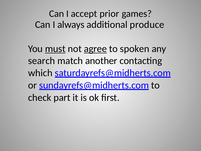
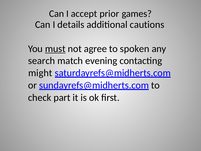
always: always -> details (71, 25)
produce: produce -> cautions (147, 25)
agree underline: present -> none (95, 49)
another: another -> evening (101, 61)
which: which -> might (40, 73)
